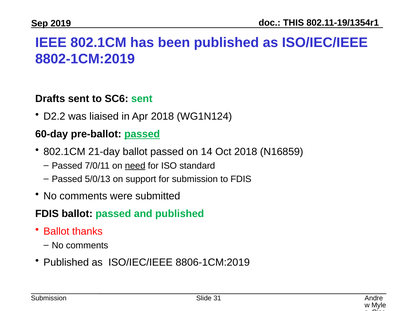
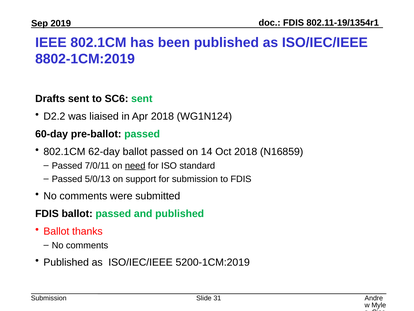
THIS: THIS -> FDIS (294, 23)
passed underline: present -> none (142, 134)
21-day: 21-day -> 62-day (104, 152)
8806-1CM:2019: 8806-1CM:2019 -> 5200-1CM:2019 (213, 262)
